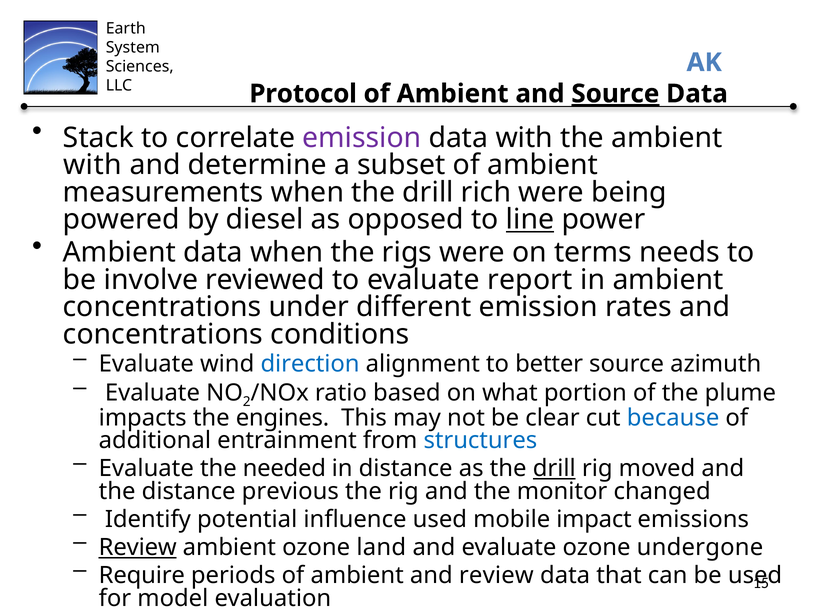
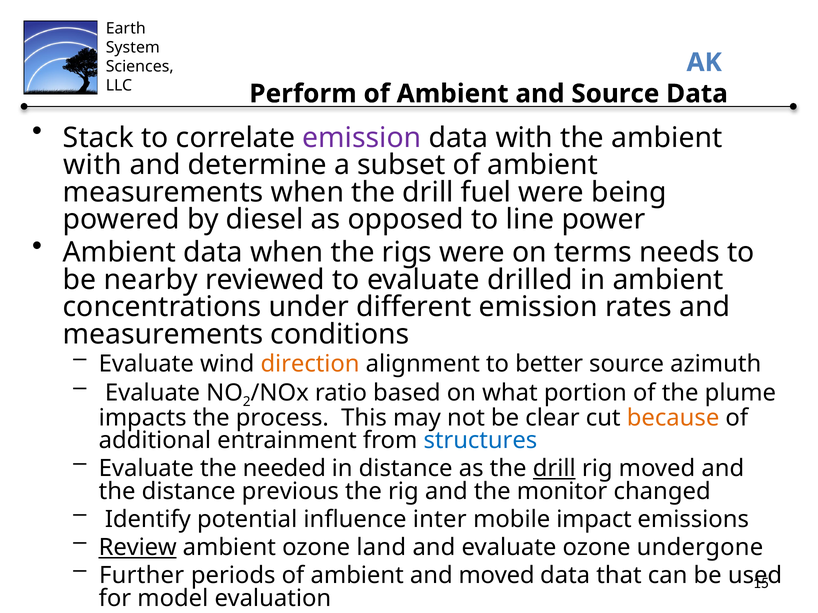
Protocol: Protocol -> Perform (303, 94)
Source underline: present -> none (615, 94)
rich: rich -> fuel (486, 192)
line underline: present -> none (530, 220)
involve: involve -> nearby (151, 280)
report: report -> drilled (530, 280)
concentrations: concentrations -> measurements (163, 335)
direction colour: blue -> orange (310, 364)
engines: engines -> process (282, 418)
because colour: blue -> orange (673, 418)
influence used: used -> inter (440, 520)
Require: Require -> Further (142, 576)
and review: review -> moved (497, 576)
